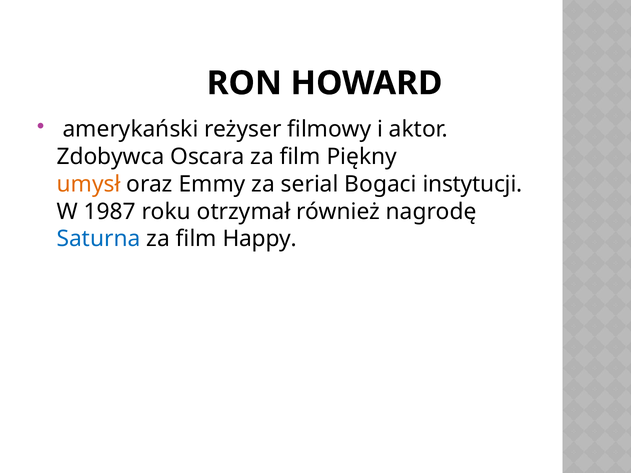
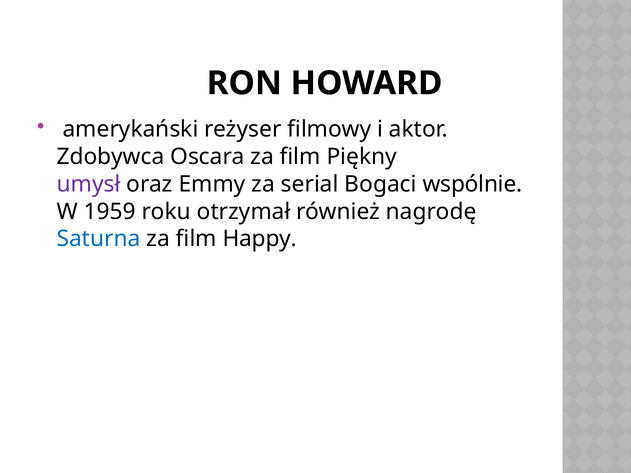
umysł colour: orange -> purple (89, 184)
instytucji: instytucji -> wspólnie (472, 184)
1987: 1987 -> 1959 (110, 212)
